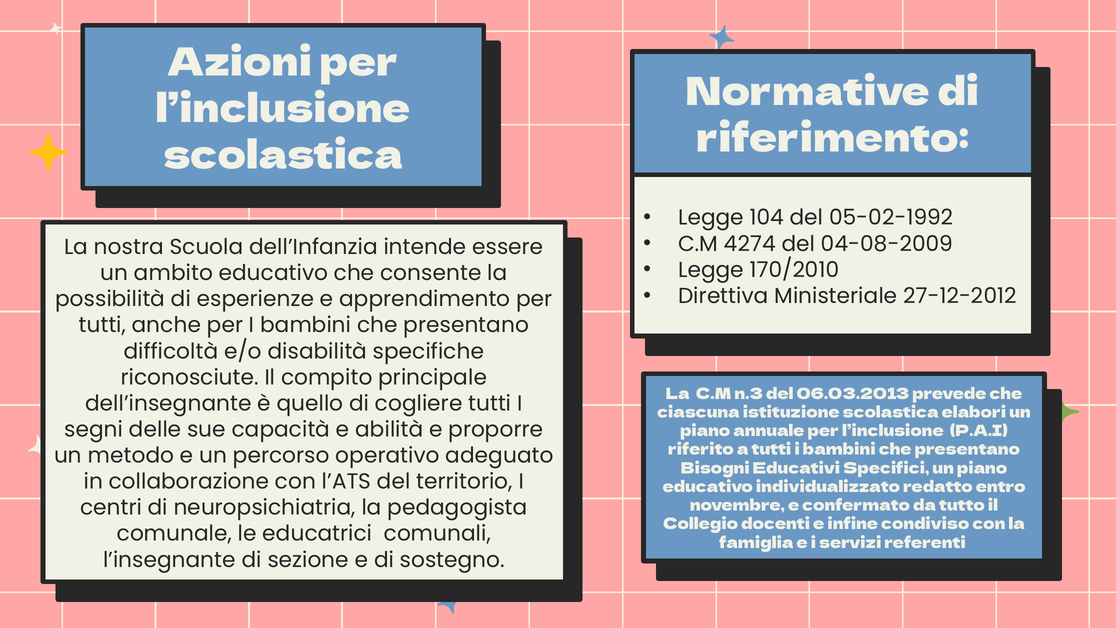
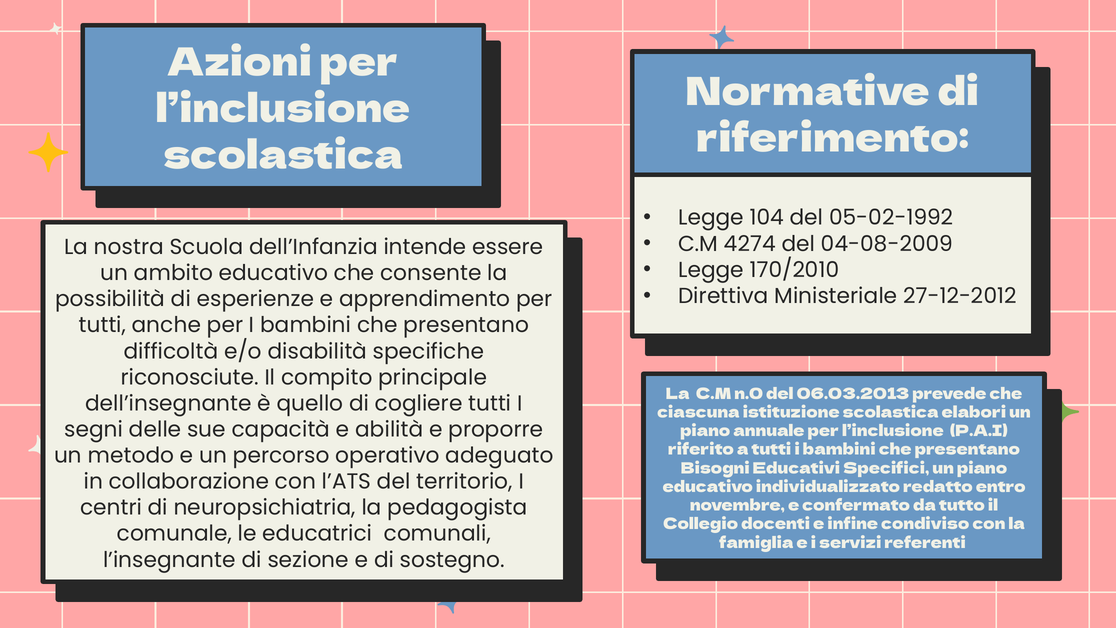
n.3: n.3 -> n.0 (749, 394)
